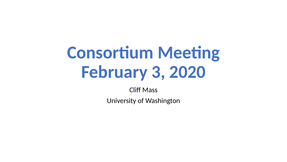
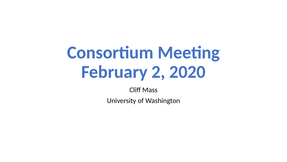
3: 3 -> 2 (158, 72)
